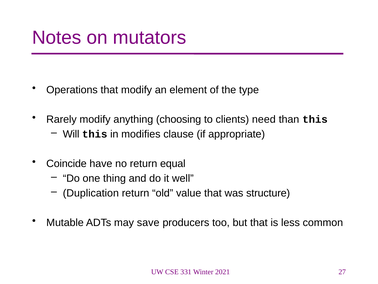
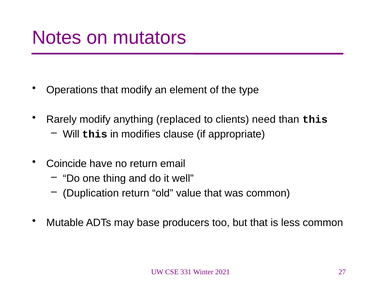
choosing: choosing -> replaced (179, 119)
equal: equal -> email (173, 163)
was structure: structure -> common (268, 193)
save: save -> base (148, 222)
